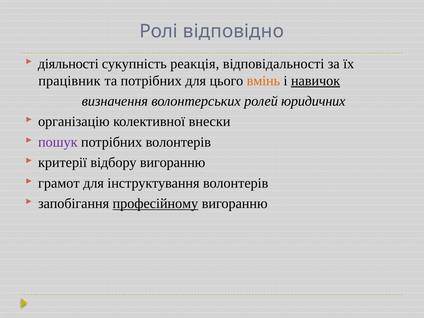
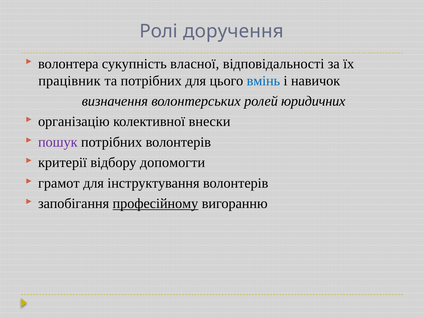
відповідно: відповідно -> доручення (233, 31)
діяльності: діяльності -> волонтера (68, 64)
реакція: реакція -> власної (195, 64)
вмінь colour: orange -> blue (263, 81)
навичок underline: present -> none (316, 81)
відбору вигоранню: вигоранню -> допомогти (173, 163)
